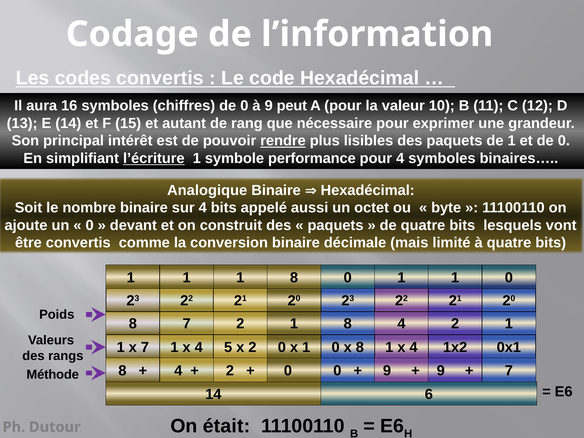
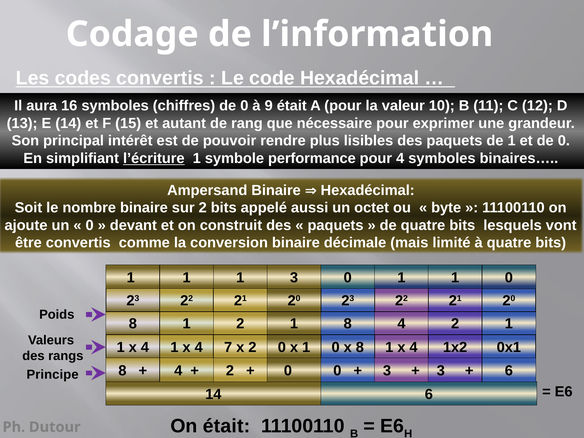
9 peut: peut -> était (292, 106)
rendre underline: present -> none (283, 141)
Analogique: Analogique -> Ampersand (207, 190)
sur 4: 4 -> 2 (203, 208)
1 1 8: 8 -> 3 (294, 278)
7: 7 -> 1 (187, 324)
7: 7 -> 4 (145, 347)
5: 5 -> 7 (228, 347)
9: 9 -> 3 (387, 371)
9: 9 -> 3 (441, 371)
7: 7 -> 6 (509, 371)
Méthode: Méthode -> Principe (53, 374)
